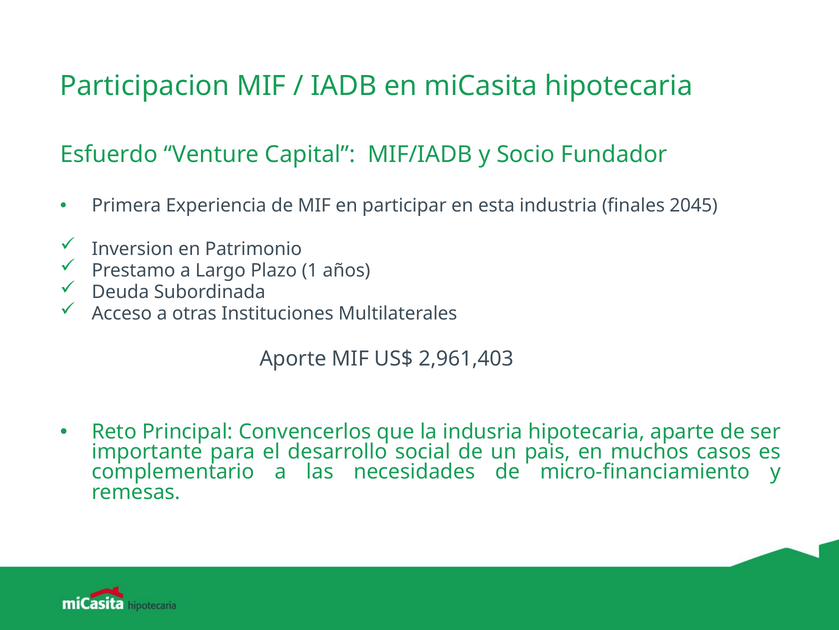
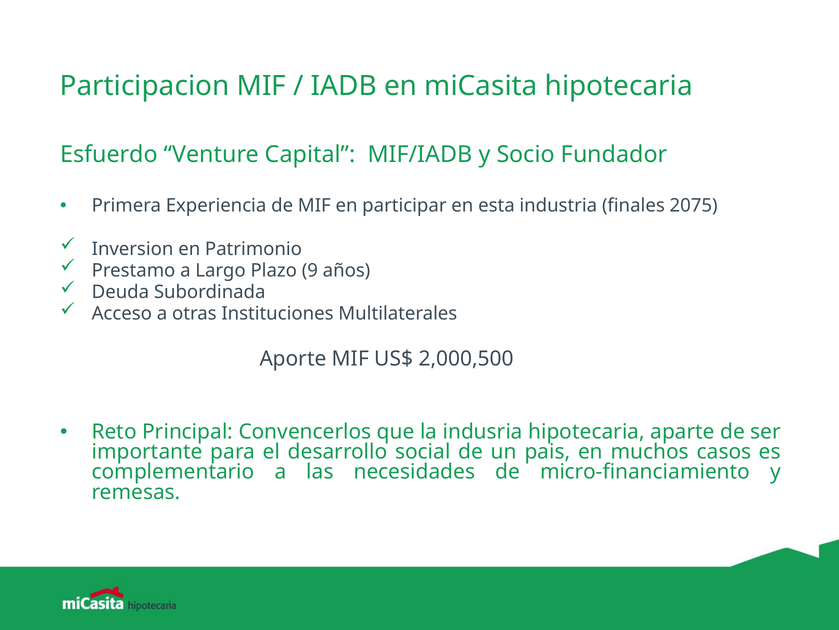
2045: 2045 -> 2075 (694, 205)
1: 1 -> 9 (310, 270)
2,961,403: 2,961,403 -> 2,000,500 (466, 358)
